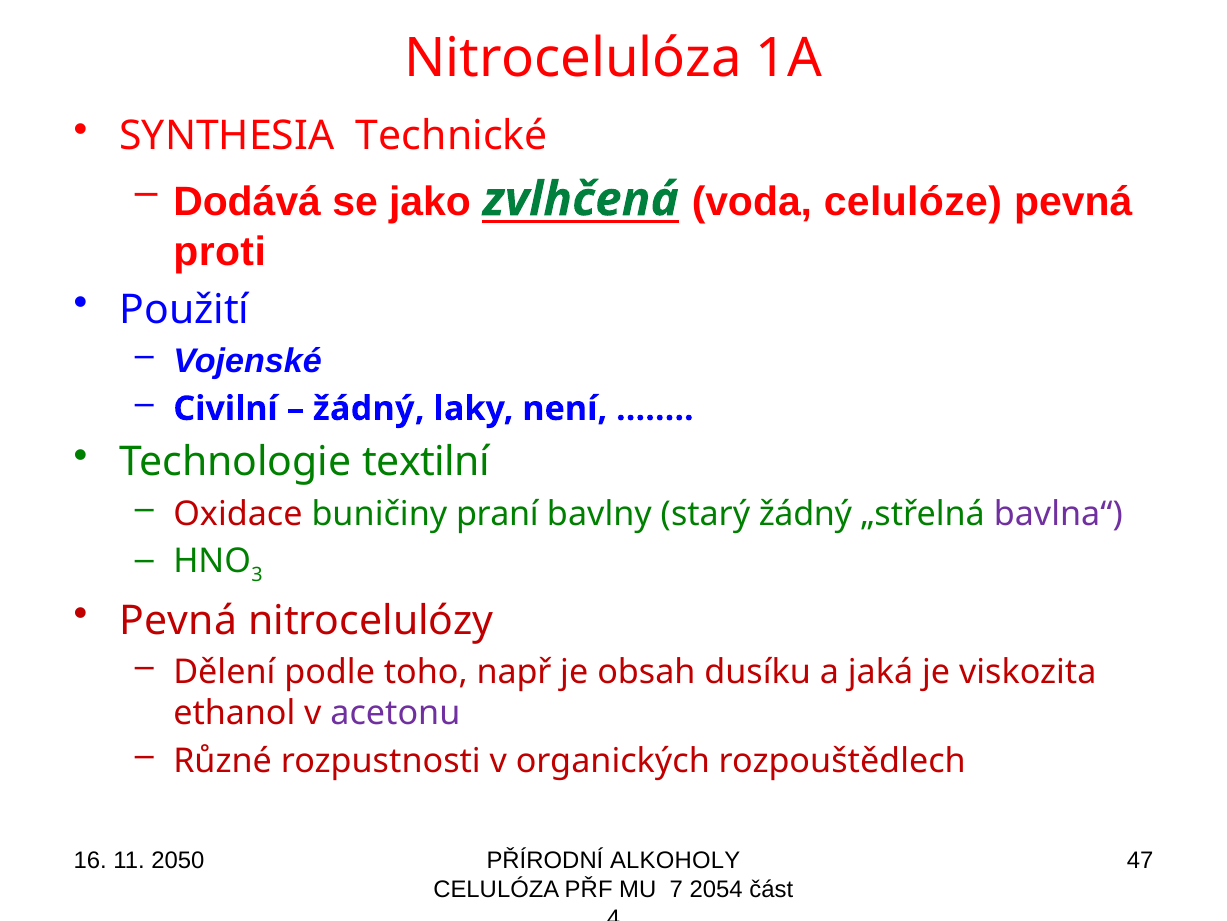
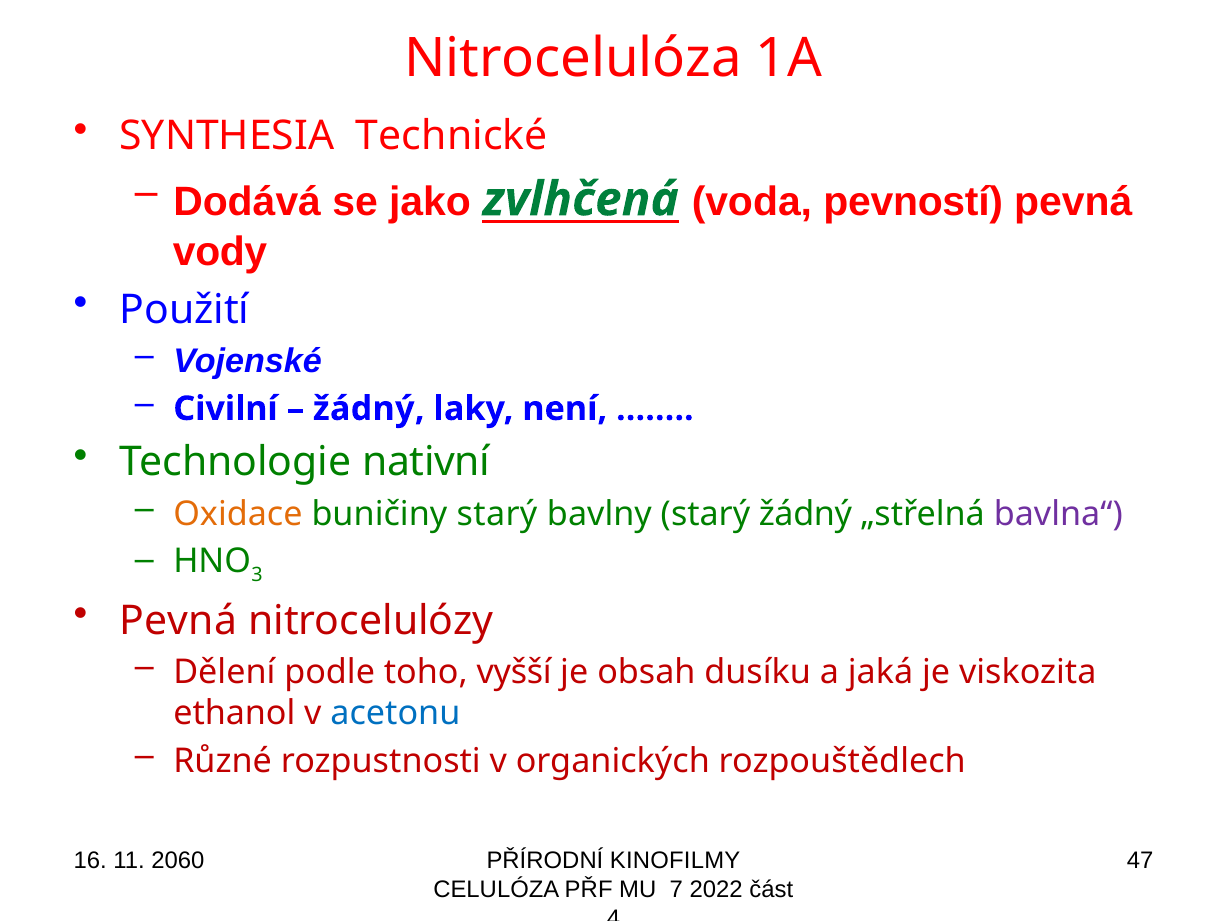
celulóze: celulóze -> pevností (913, 202)
proti: proti -> vody (220, 252)
textilní: textilní -> nativní (426, 462)
Oxidace colour: red -> orange (238, 513)
buničiny praní: praní -> starý (497, 513)
např: např -> vyšší (514, 672)
acetonu colour: purple -> blue (395, 713)
2050: 2050 -> 2060 (178, 860)
ALKOHOLY: ALKOHOLY -> KINOFILMY (675, 860)
2054: 2054 -> 2022 (716, 889)
